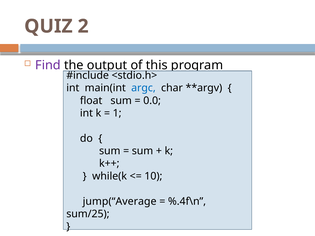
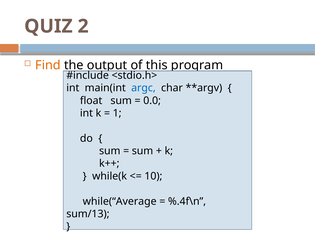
Find colour: purple -> orange (48, 65)
jump(“Average: jump(“Average -> while(“Average (120, 202)
sum/25: sum/25 -> sum/13 (88, 214)
